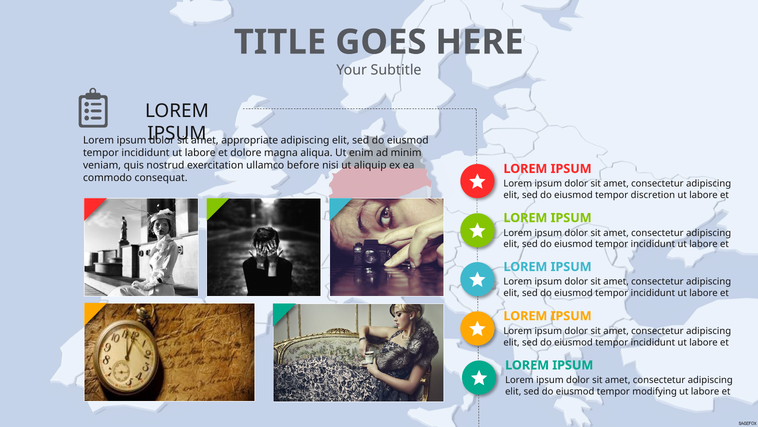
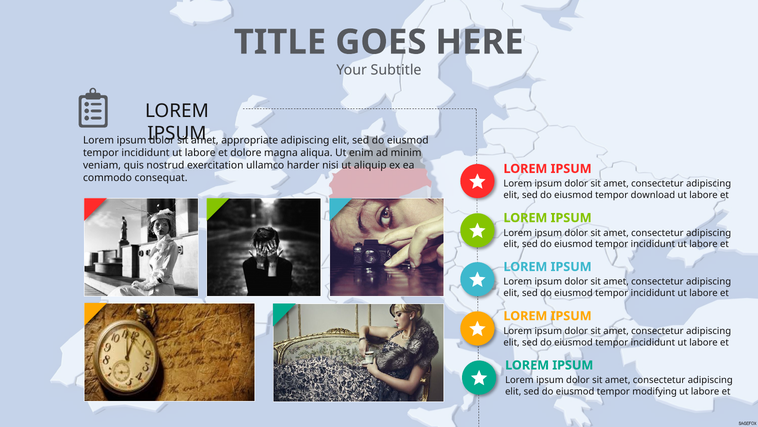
before: before -> harder (303, 165)
discretion: discretion -> download (653, 195)
